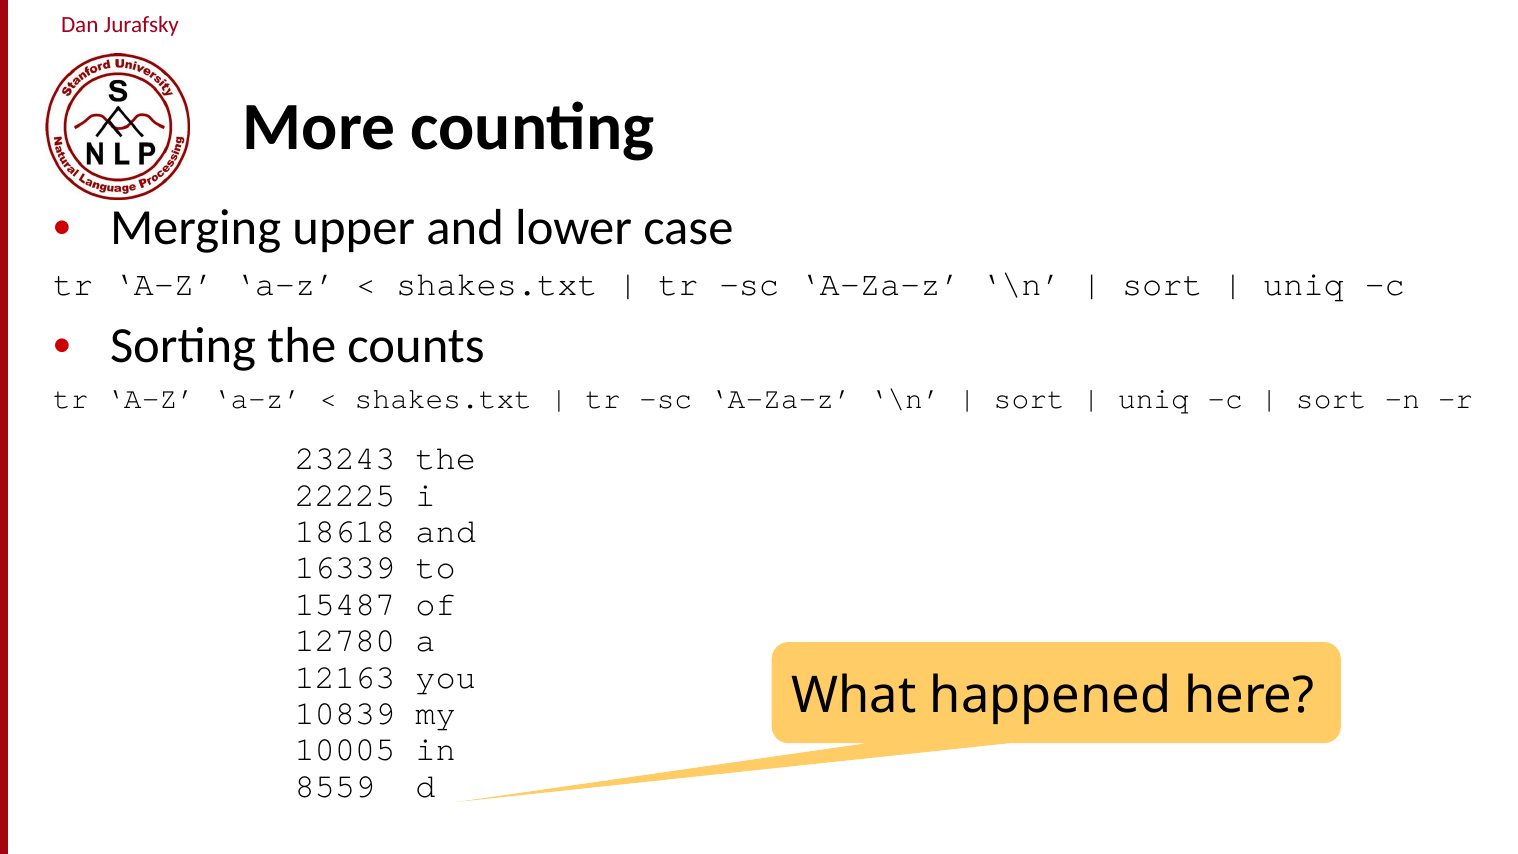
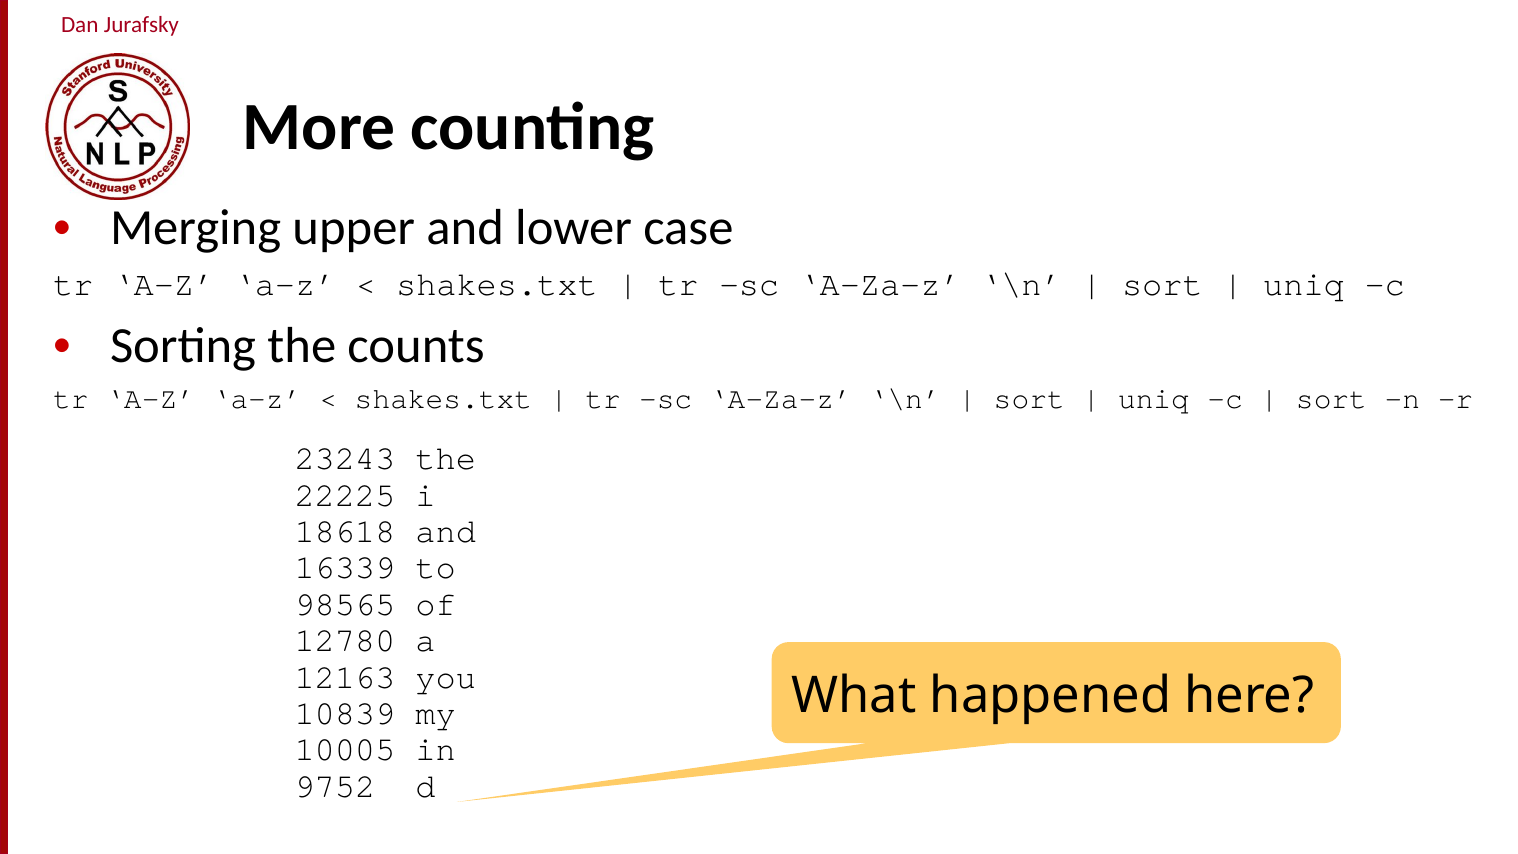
15487: 15487 -> 98565 (345, 604)
8559: 8559 -> 9752 (335, 786)
